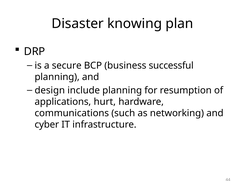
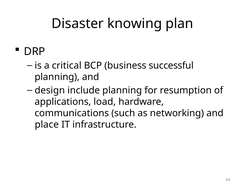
secure: secure -> critical (67, 65)
hurt: hurt -> load (105, 102)
cyber: cyber -> place (47, 124)
